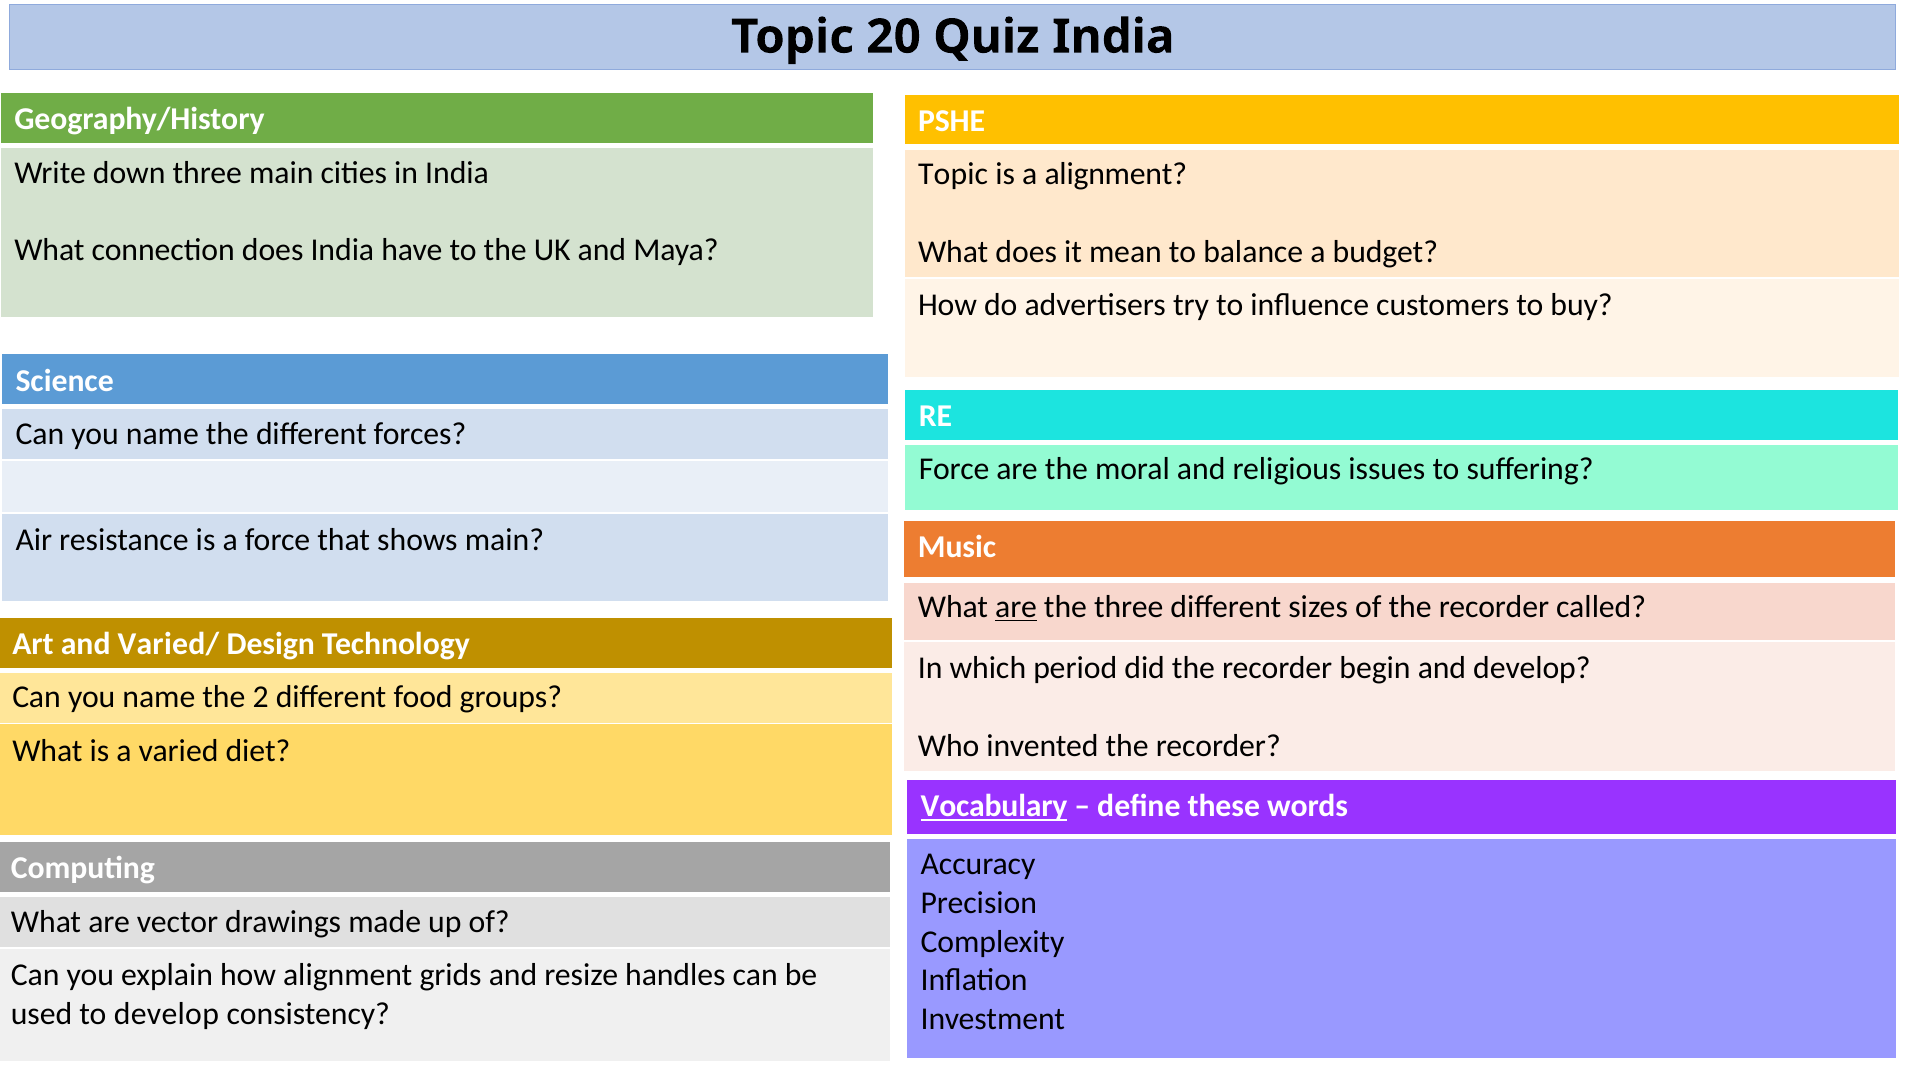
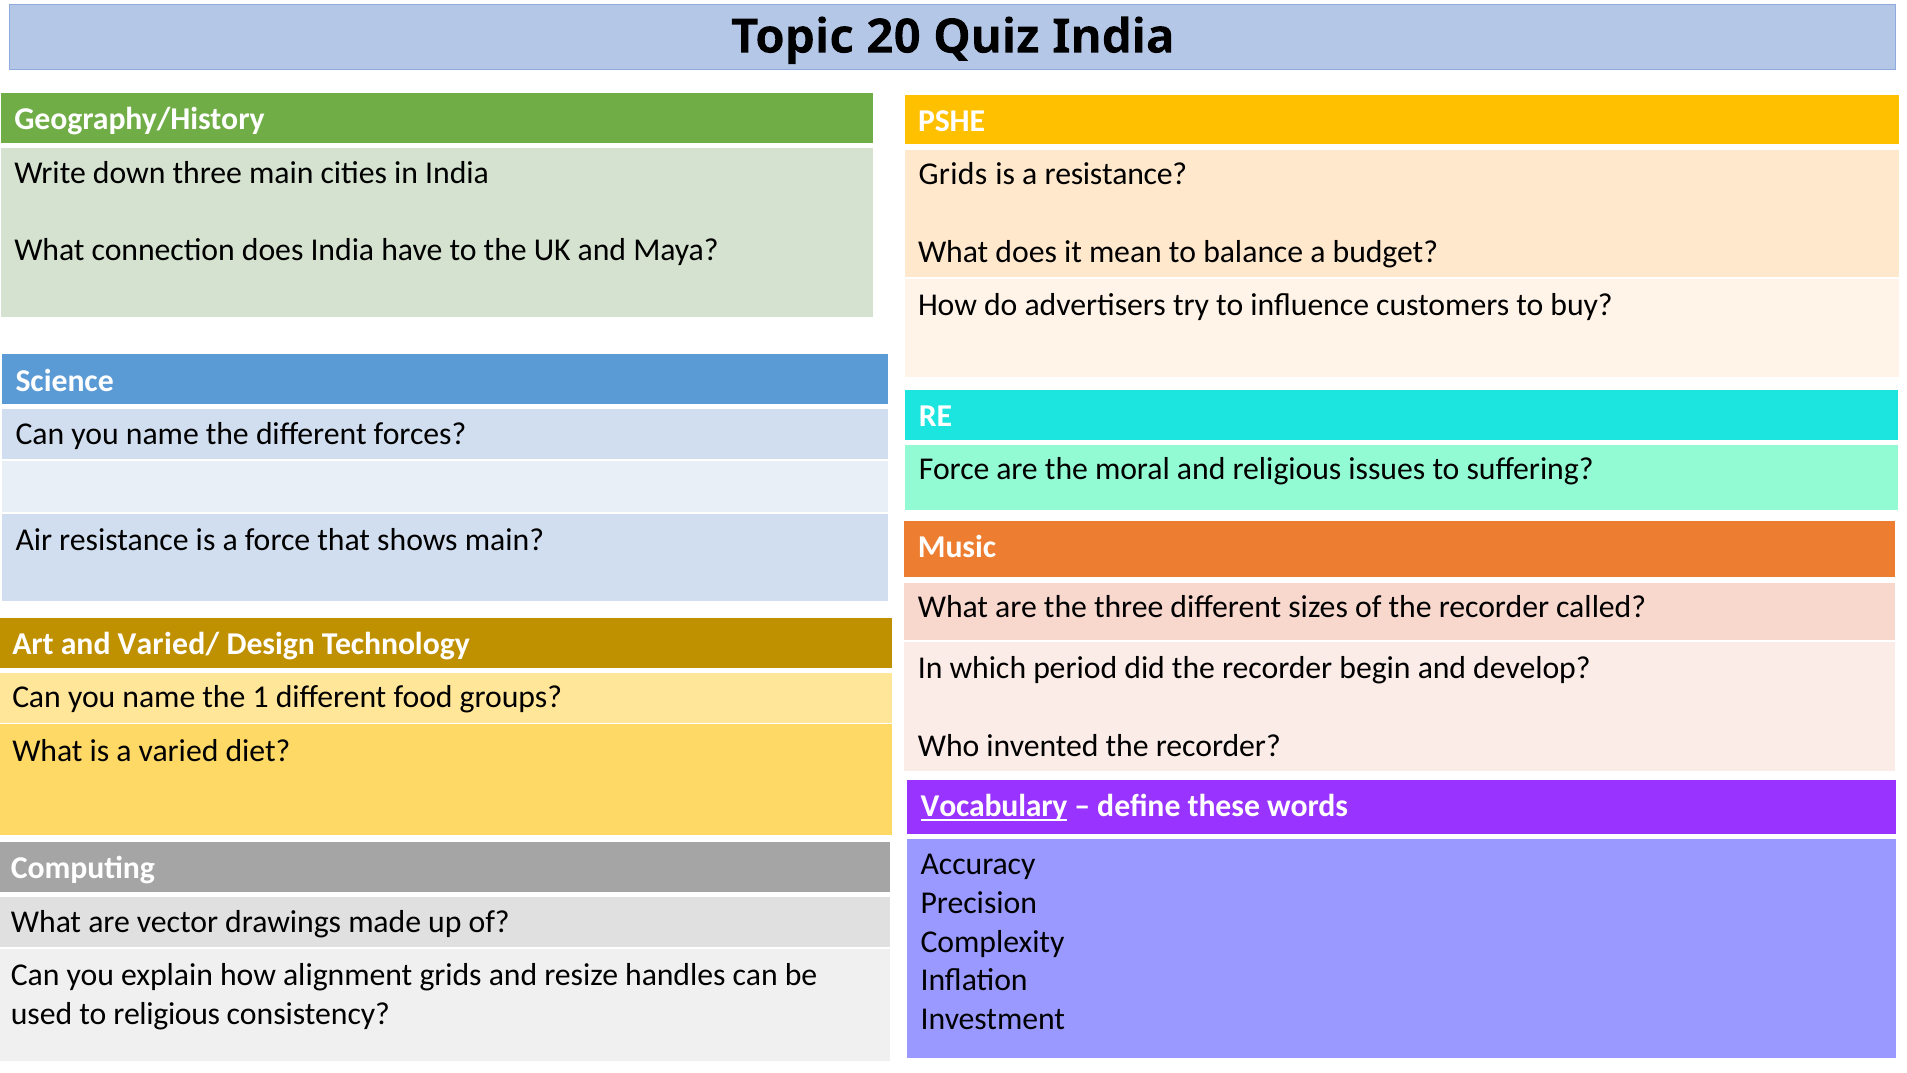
Topic: Topic -> Grids (953, 174)
a alignment: alignment -> resistance (1116, 174)
are underline: present -> none (1016, 607)
2: 2 -> 1 (261, 697)
to develop: develop -> religious (167, 1013)
